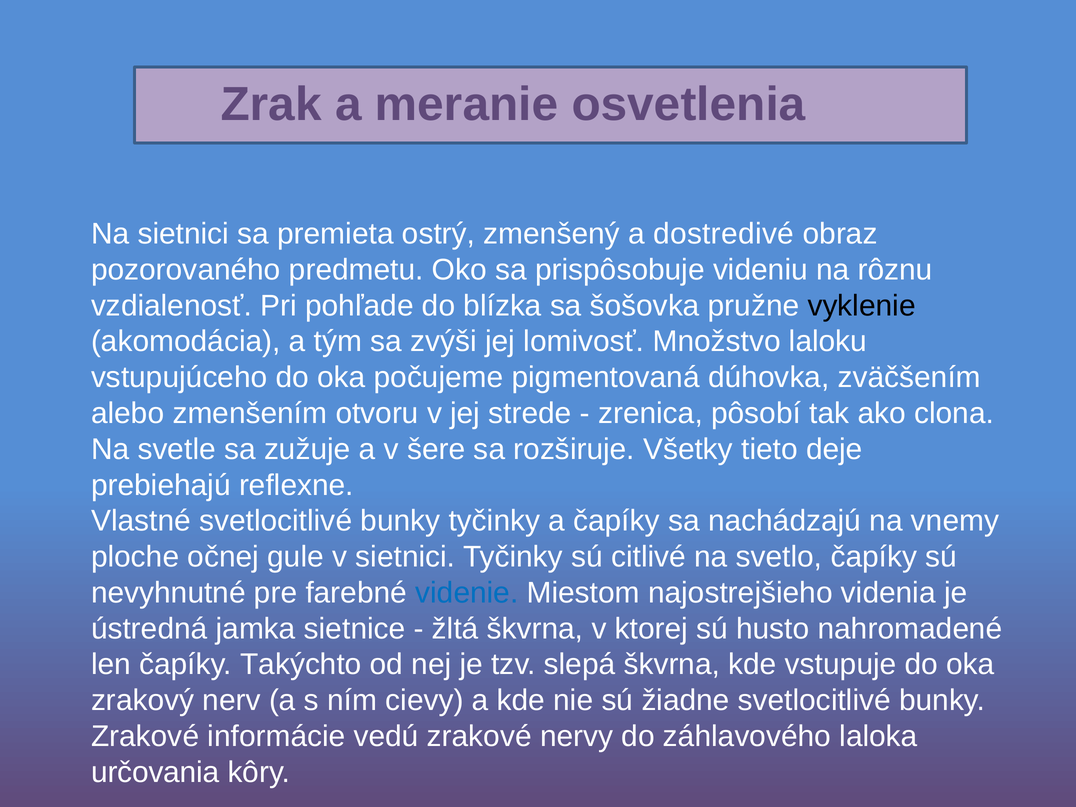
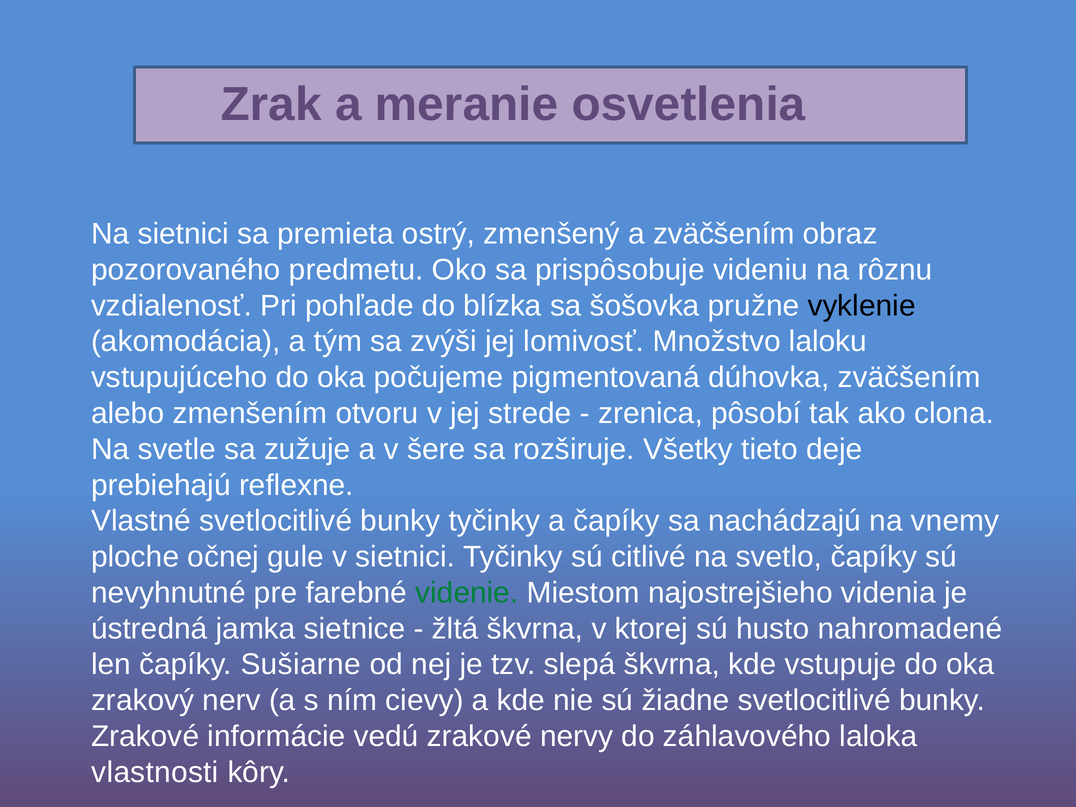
a dostredivé: dostredivé -> zväčšením (724, 234)
videnie colour: blue -> green (467, 593)
Takýchto: Takýchto -> Sušiarne (301, 665)
určovania: určovania -> vlastnosti (155, 772)
